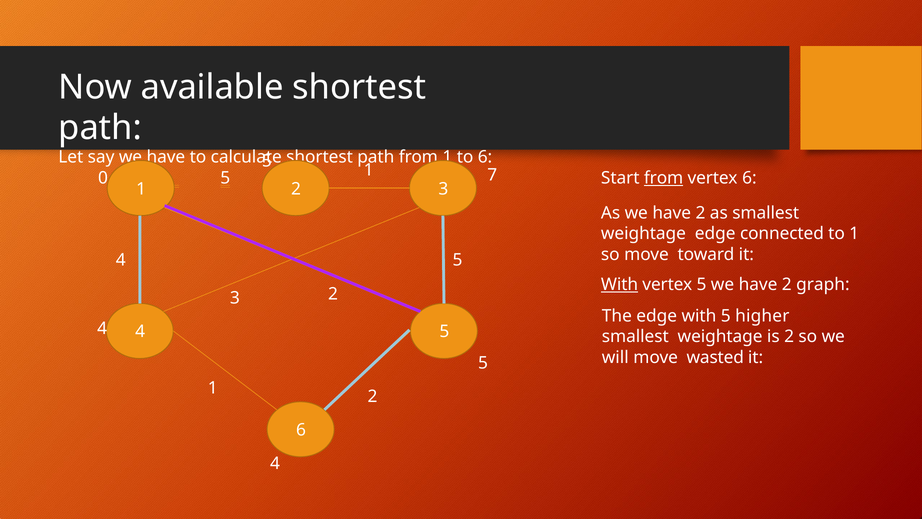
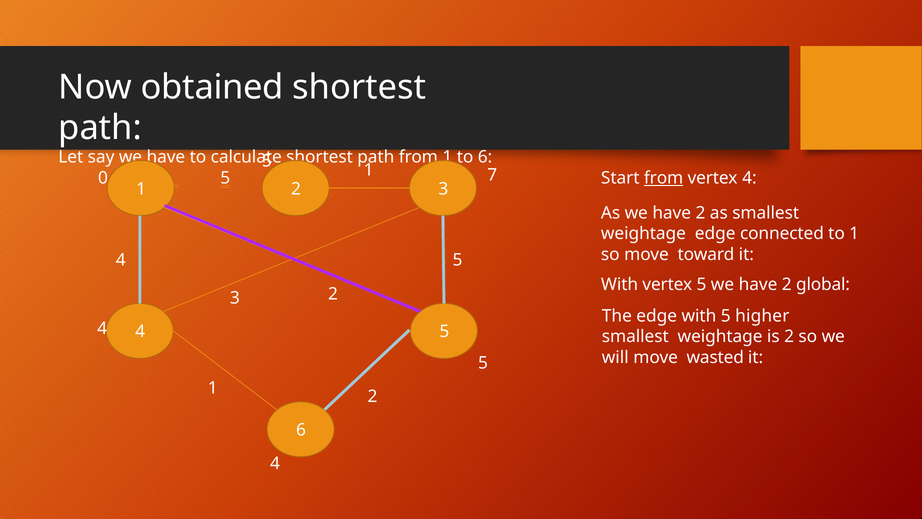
available: available -> obtained (212, 87)
vertex 6: 6 -> 4 (749, 178)
With underline: present -> none (620, 285)
graph: graph -> global (823, 285)
